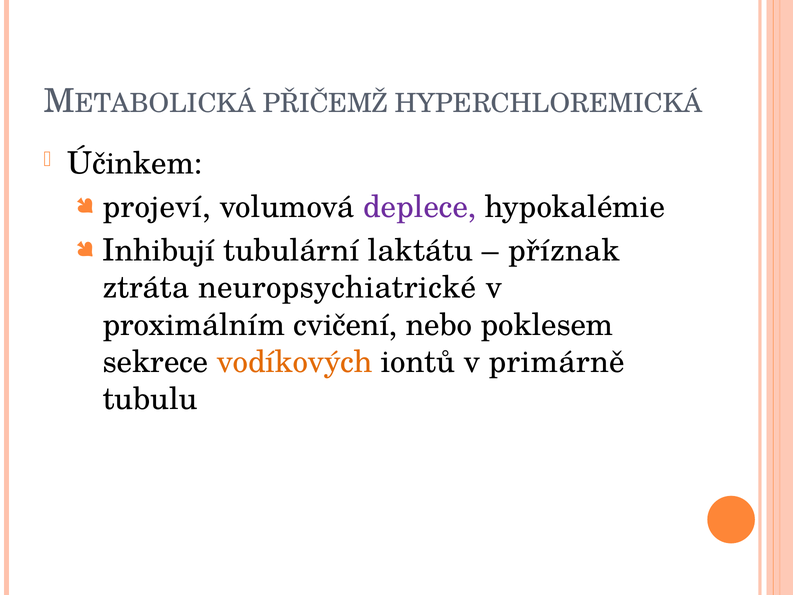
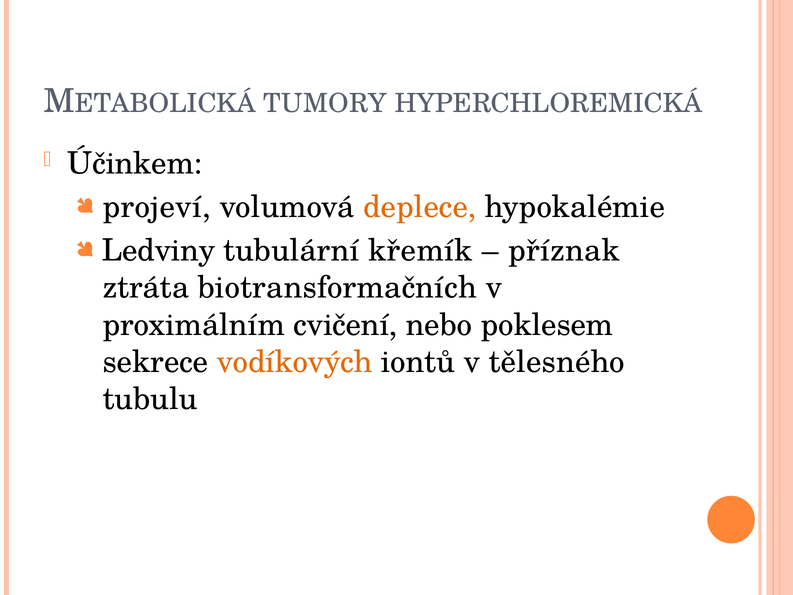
PŘIČEMŽ: PŘIČEMŽ -> TUMORY (325, 104)
deplece colour: purple -> orange (420, 207)
Inhibují: Inhibují -> Ledviny (159, 251)
laktátu: laktátu -> křemík (420, 251)
neuropsychiatrické: neuropsychiatrické -> biotransformačních (337, 288)
primárně: primárně -> tělesného (557, 362)
